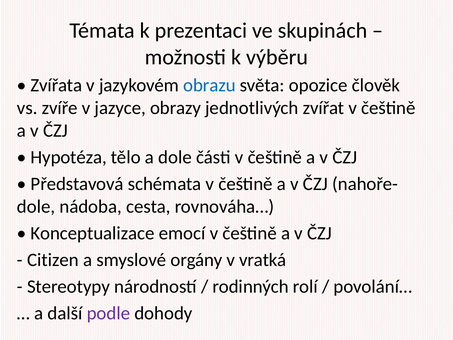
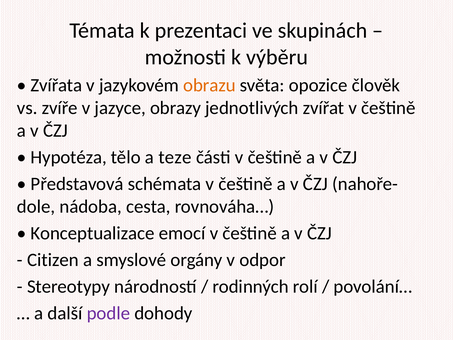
obrazu colour: blue -> orange (209, 85)
a dole: dole -> teze (175, 157)
vratká: vratká -> odpor (263, 260)
